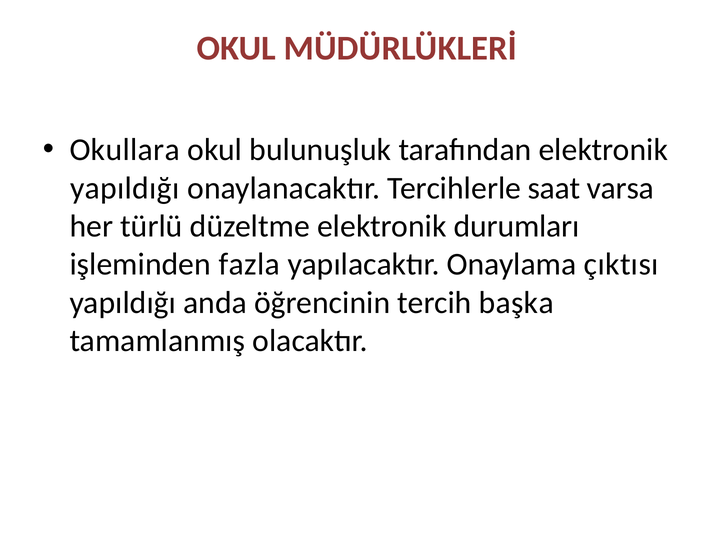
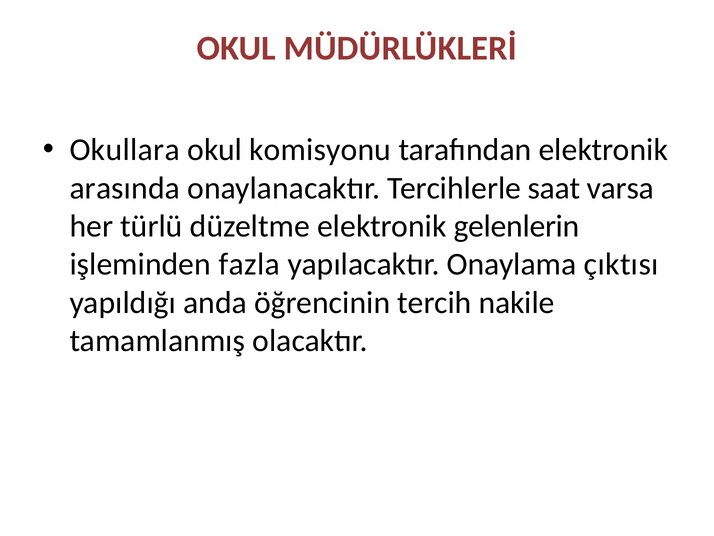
bulunuşluk: bulunuşluk -> komisyonu (320, 150)
yapıldığı: yapıldığı -> arasında (125, 188)
durumları: durumları -> gelenlerin (517, 226)
başka: başka -> nakile (517, 302)
